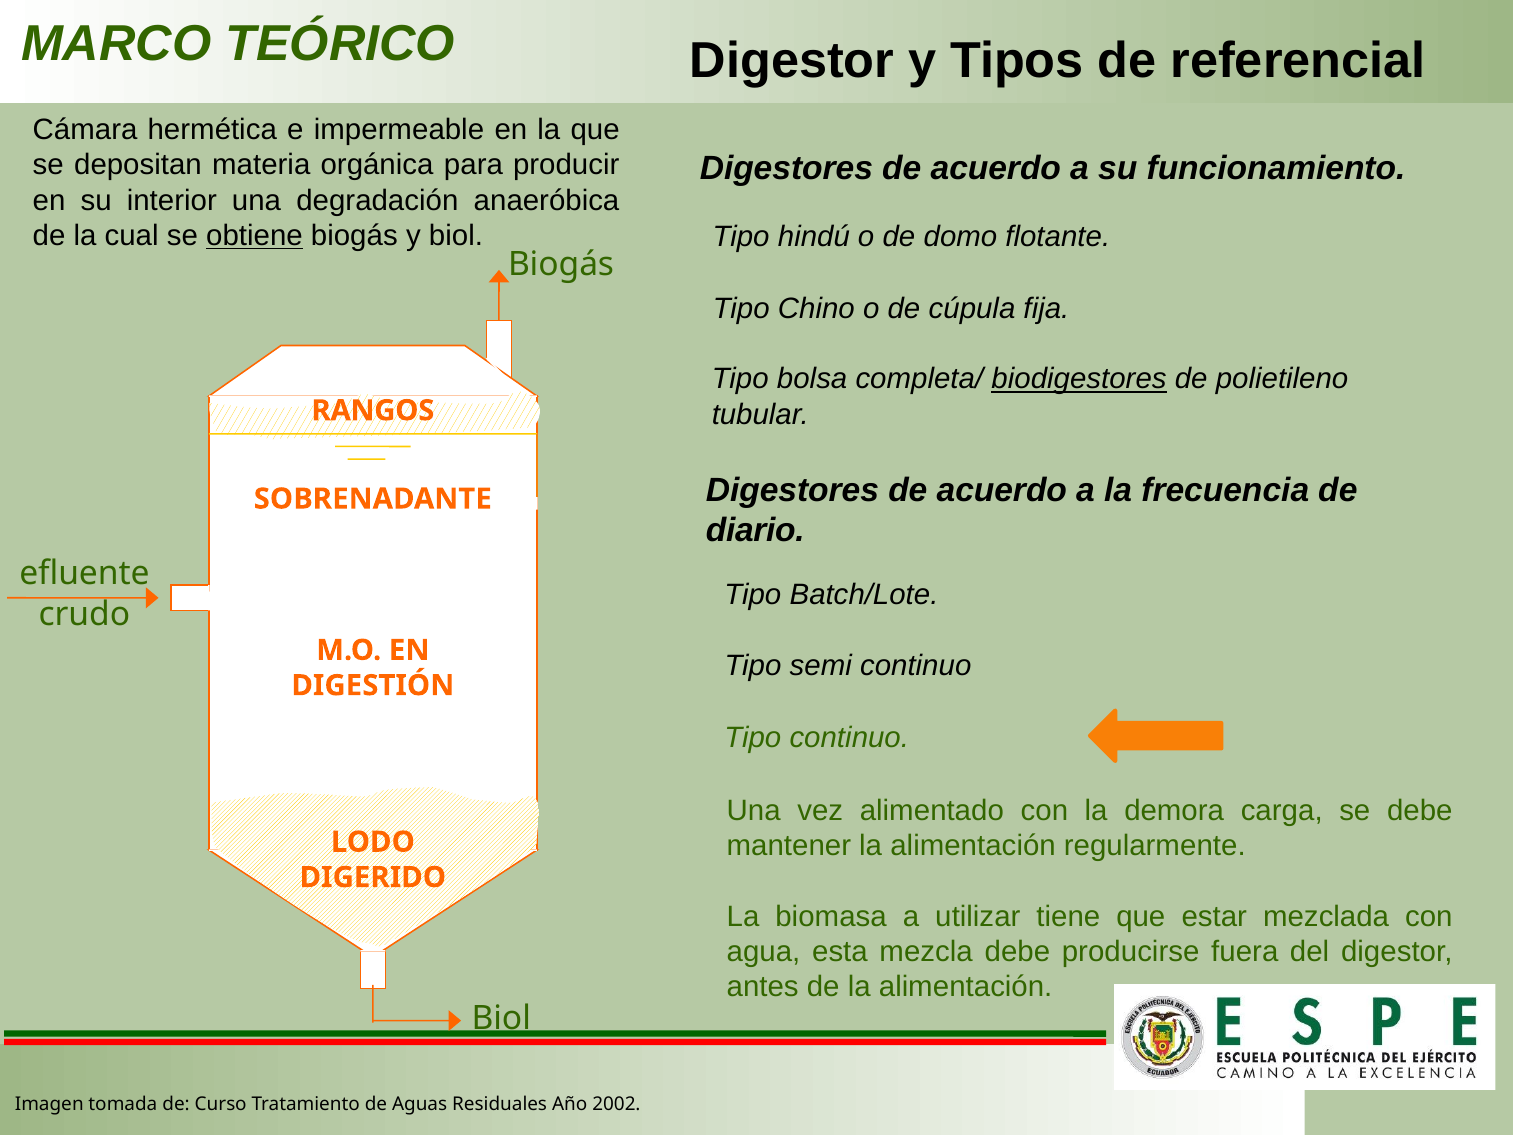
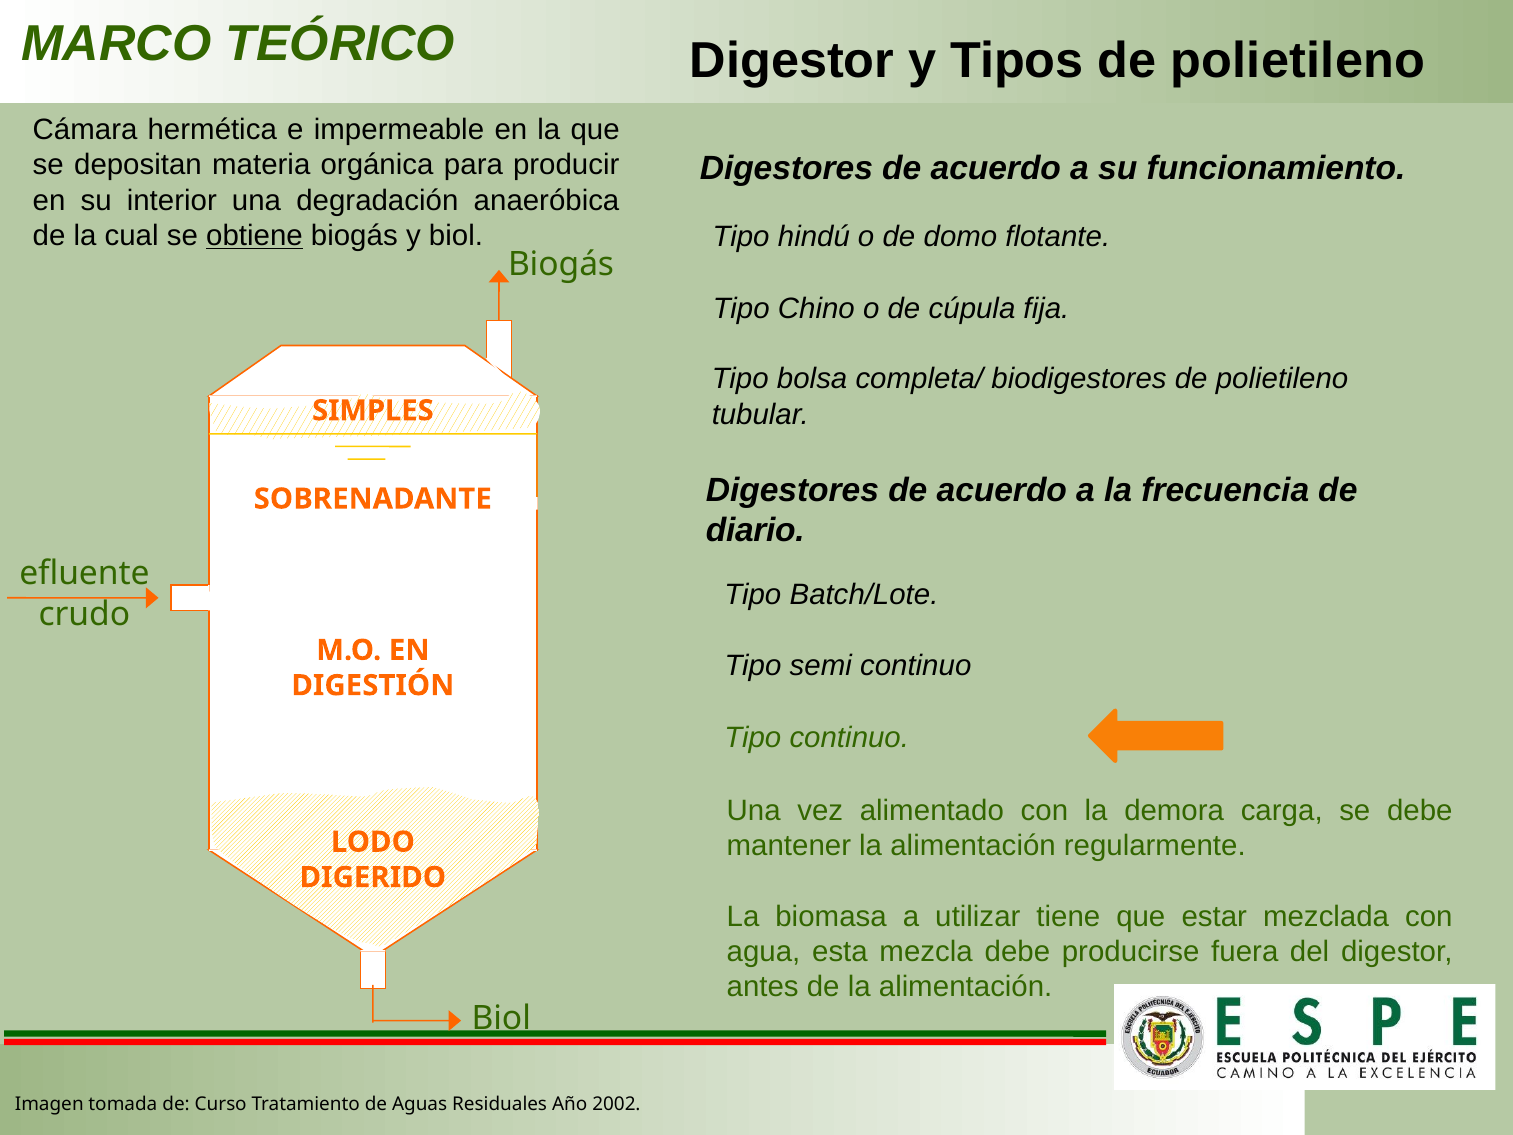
Tipos de referencial: referencial -> polietileno (1298, 60)
biodigestores underline: present -> none (1079, 379)
RANGOS: RANGOS -> SIMPLES (373, 410)
